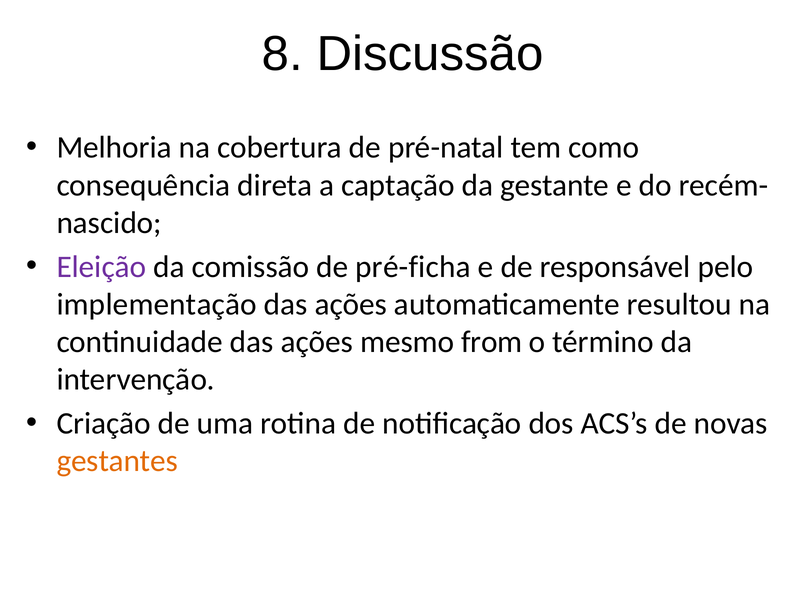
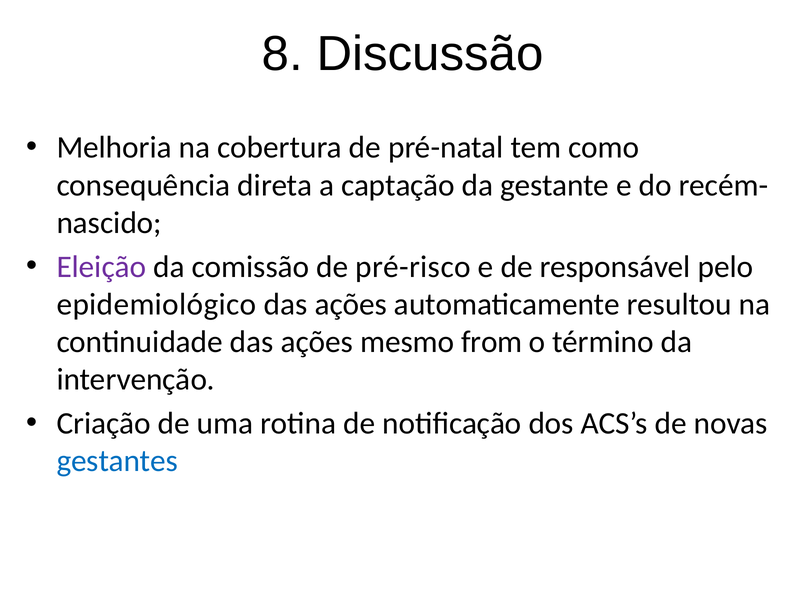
pré-ficha: pré-ficha -> pré-risco (413, 267)
implementação: implementação -> epidemiológico (157, 305)
gestantes colour: orange -> blue (117, 461)
